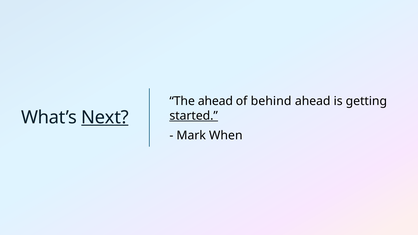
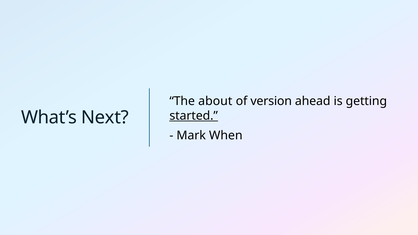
The ahead: ahead -> about (215, 101)
behind: behind -> version (271, 101)
Next underline: present -> none (105, 117)
